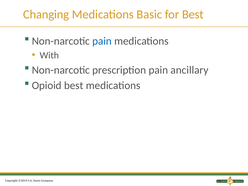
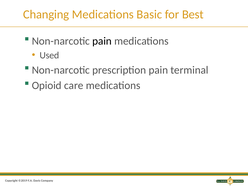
pain colour: blue -> black (102, 41)
With: With -> Used (49, 55)
ancillary: ancillary -> terminal (190, 70)
Opioid best: best -> care (74, 85)
